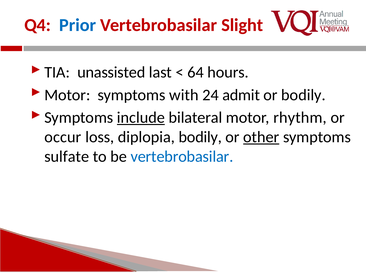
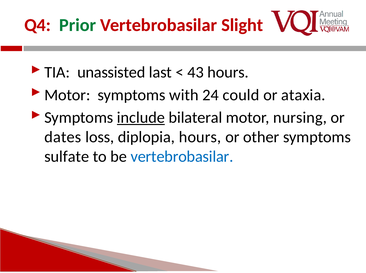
Prior colour: blue -> green (78, 25)
64: 64 -> 43 (196, 72)
admit: admit -> could (241, 95)
or bodily: bodily -> ataxia (303, 95)
rhythm: rhythm -> nursing (300, 118)
occur: occur -> dates (63, 137)
diplopia bodily: bodily -> hours (200, 137)
other underline: present -> none (261, 137)
